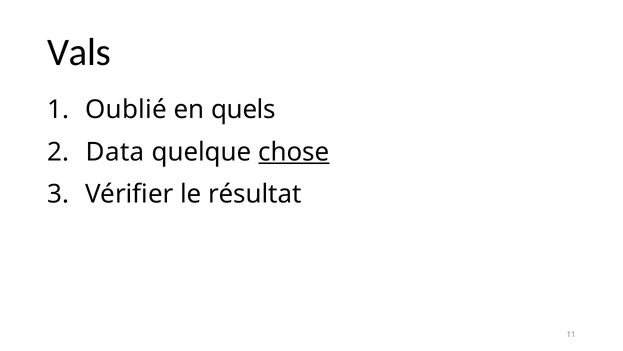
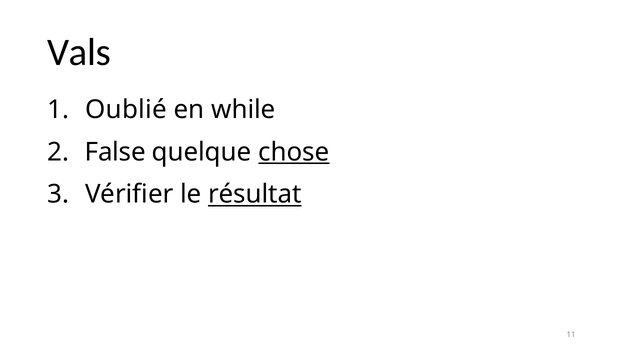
quels: quels -> while (243, 109)
Data: Data -> False (115, 152)
résultat underline: none -> present (255, 194)
